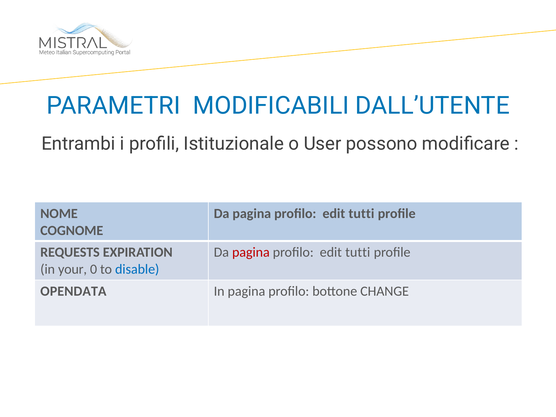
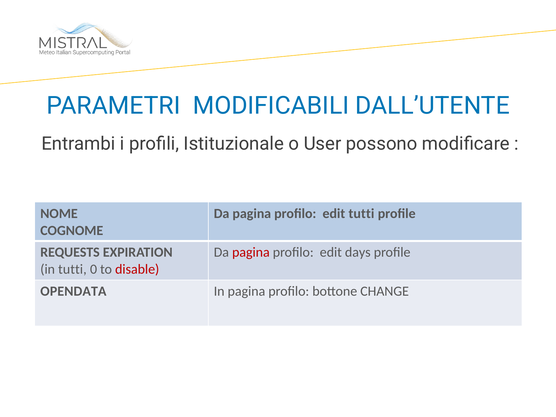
tutti: tutti -> days (358, 252)
in your: your -> tutti (72, 269)
disable colour: blue -> red (137, 269)
